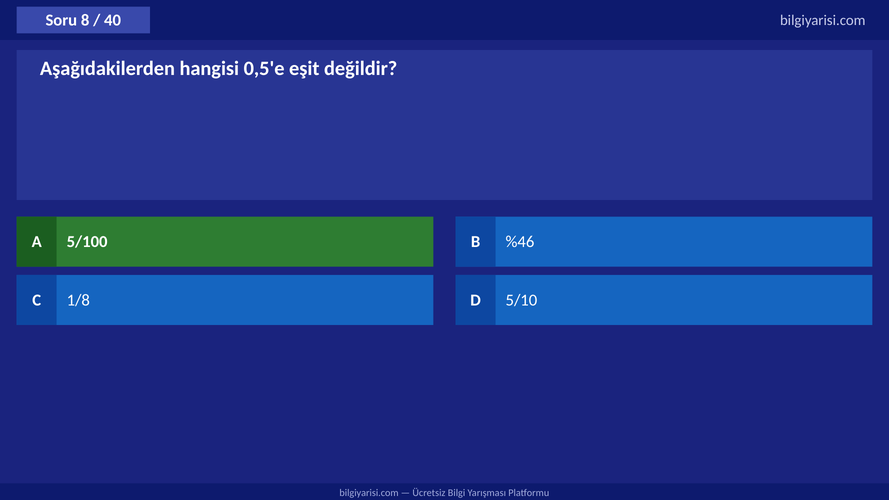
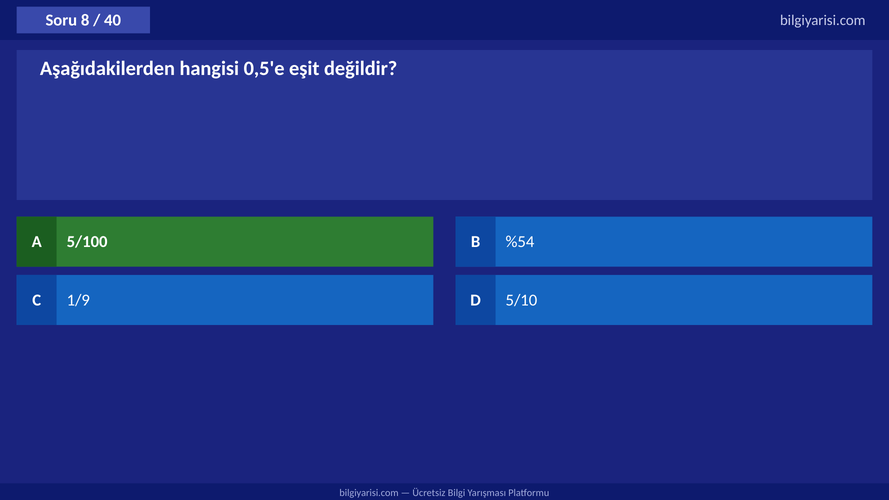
%46: %46 -> %54 (520, 242)
1/8: 1/8 -> 1/9 (78, 300)
